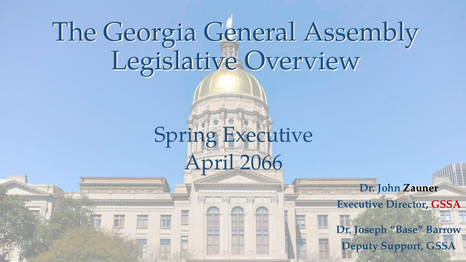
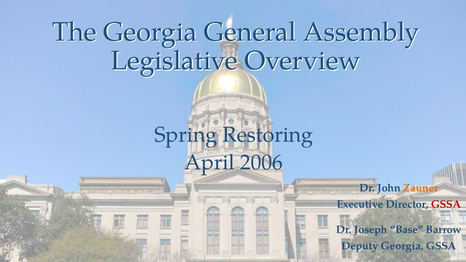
Spring Executive: Executive -> Restoring (268, 135)
2066: 2066 -> 2006 (262, 163)
Zauner colour: black -> orange (421, 188)
Deputy Support: Support -> Georgia (402, 246)
